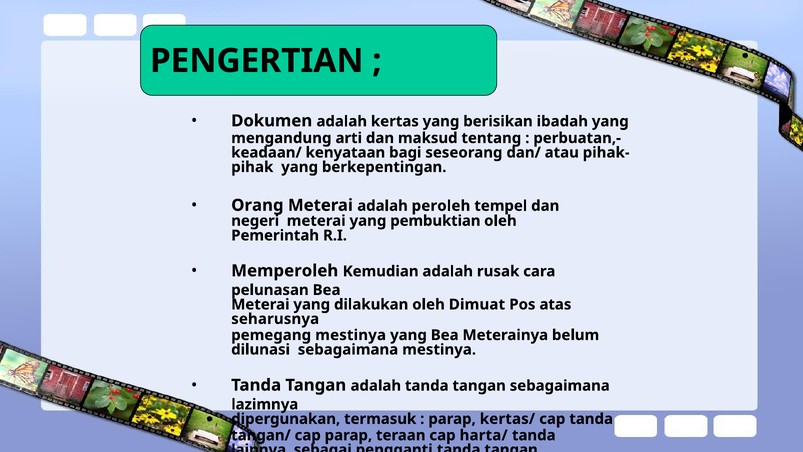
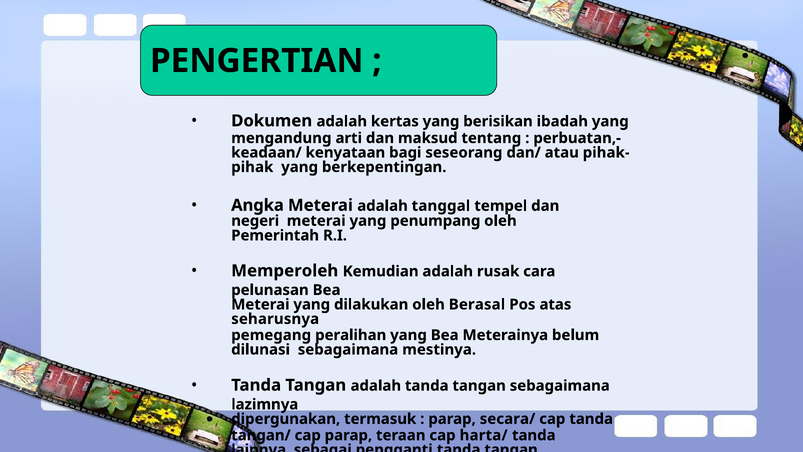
Orang: Orang -> Angka (257, 205)
peroleh: peroleh -> tanggal (441, 206)
pembuktian: pembuktian -> penumpang (435, 221)
Dimuat: Dimuat -> Berasal (477, 304)
pemegang mestinya: mestinya -> peralihan (351, 335)
kertas/: kertas/ -> secara/ (507, 419)
